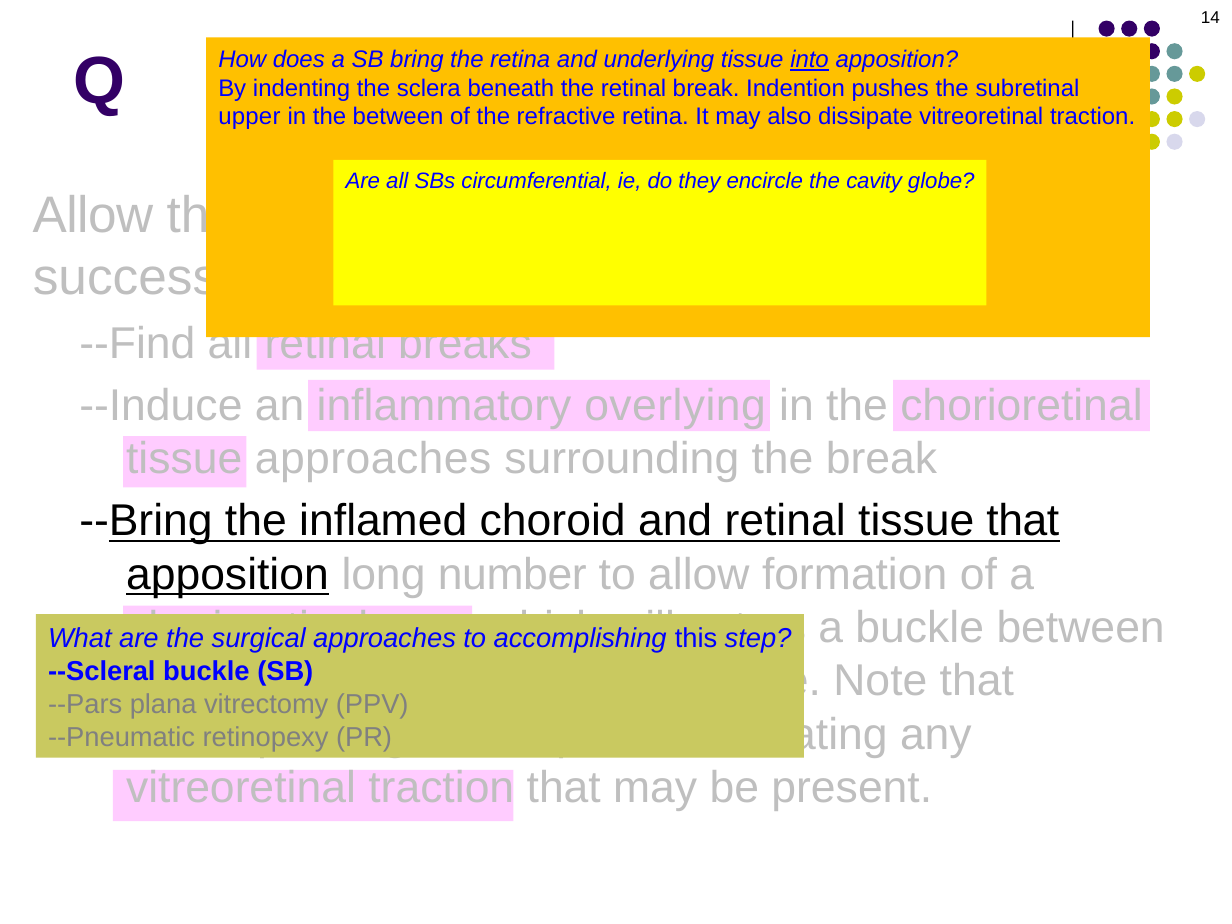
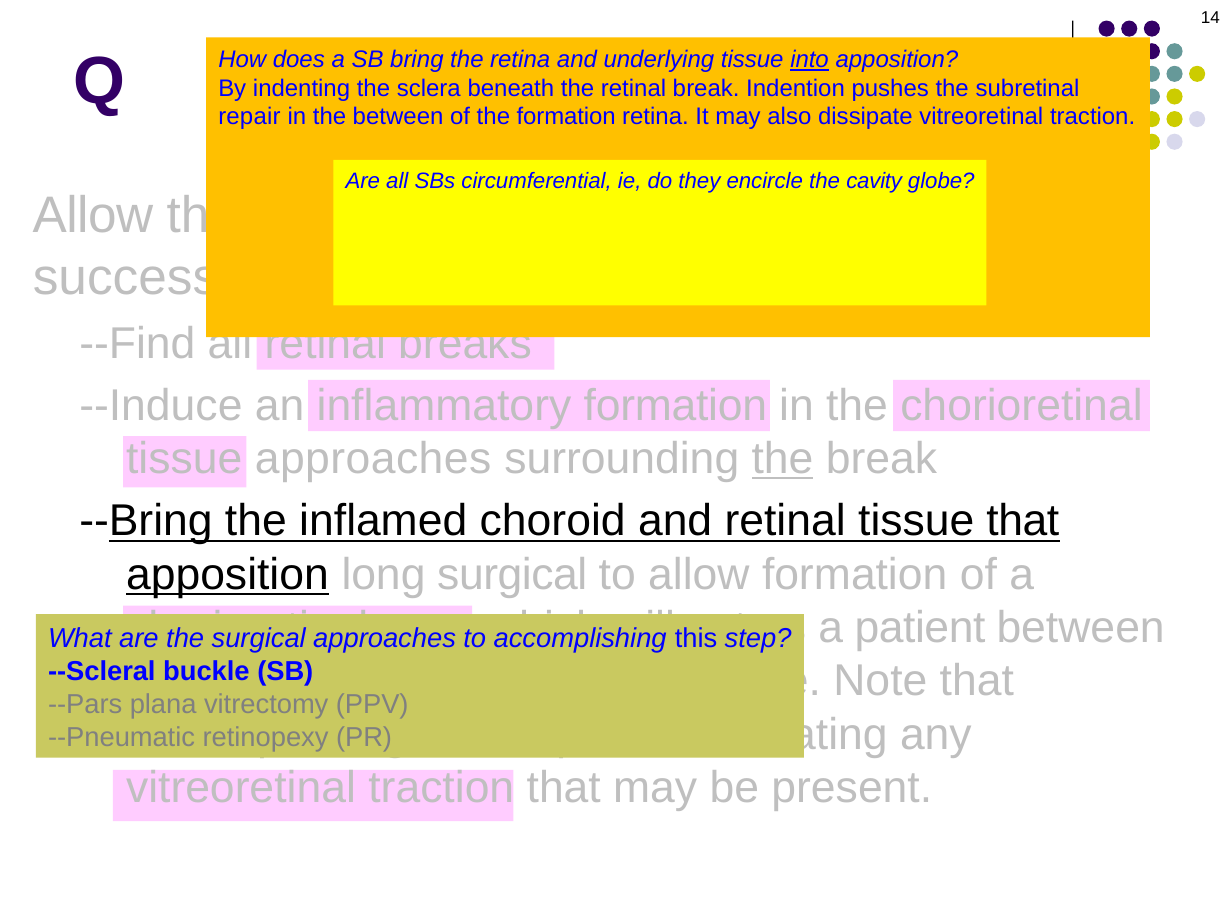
upper: upper -> repair (249, 117)
of the refractive: refractive -> formation (566, 117)
inflammatory overlying: overlying -> formation (675, 406)
the underline: none -> present (783, 459)
long number: number -> surgical (512, 575)
a buckle: buckle -> patient (920, 628)
